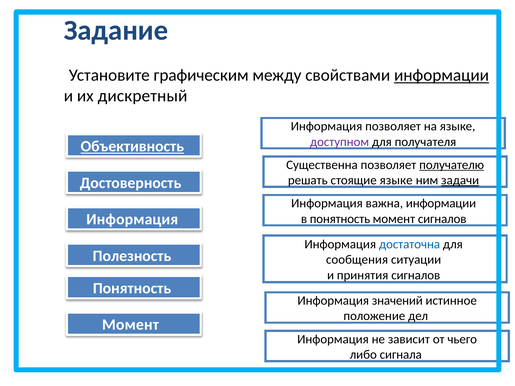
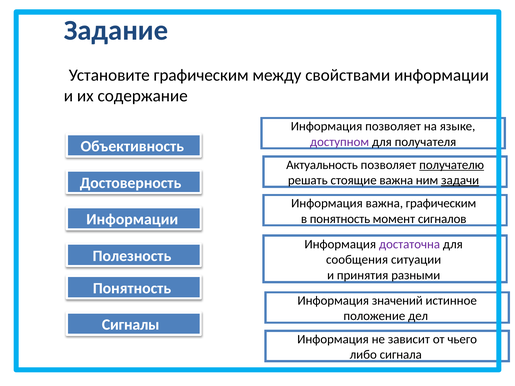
информации underline: present -> none (442, 75)
дискретный: дискретный -> содержание (143, 96)
Объективность underline: present -> none (132, 147)
Существенна: Существенна -> Актуальность (322, 165)
стоящие языке: языке -> важна (396, 180)
важна информации: информации -> графическим (441, 204)
Информация: Информация -> Информации (132, 220)
достаточна colour: blue -> purple (409, 244)
принятия сигналов: сигналов -> разными (416, 275)
Момент: Момент -> Сигналы (131, 325)
